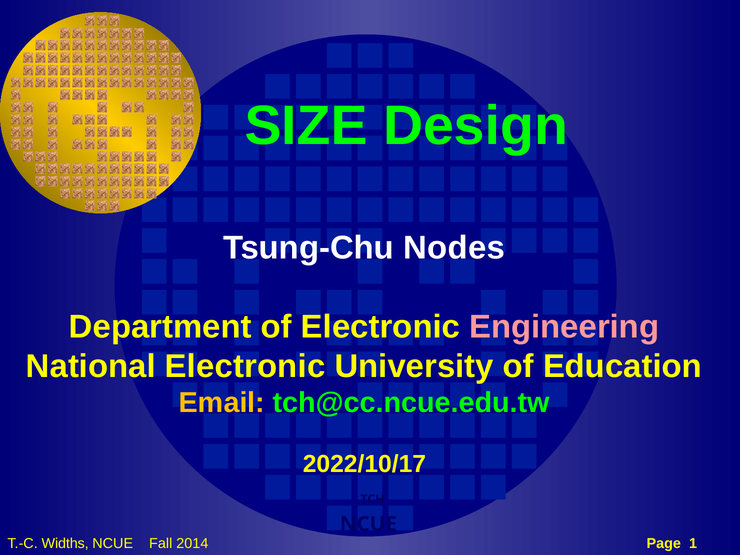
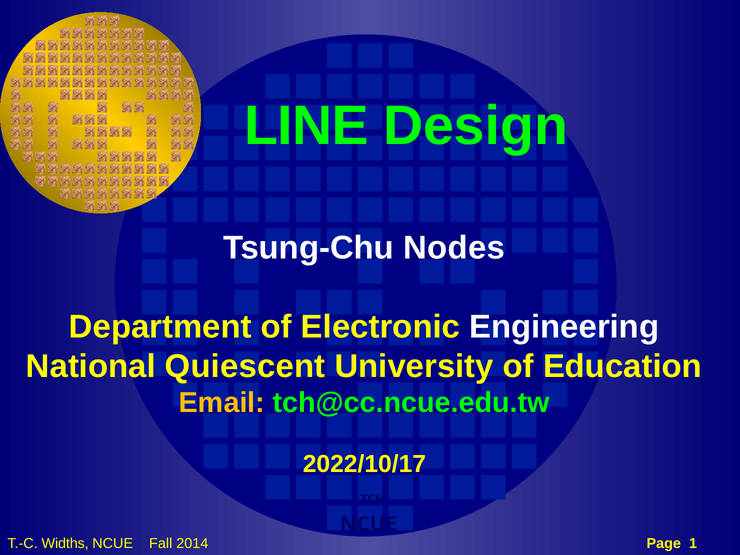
SIZE: SIZE -> LINE (306, 126)
Engineering colour: pink -> white (564, 327)
National Electronic: Electronic -> Quiescent (245, 366)
